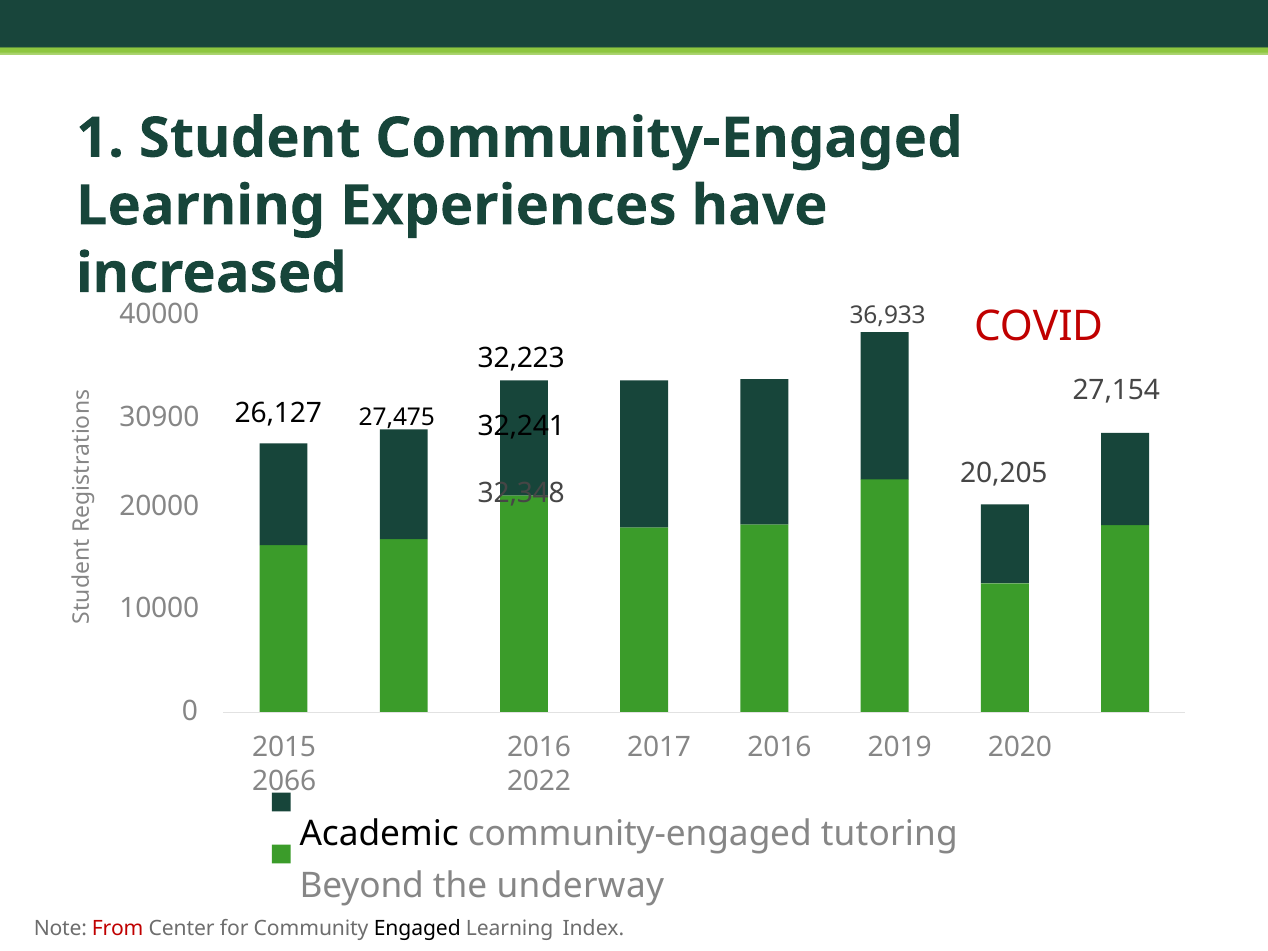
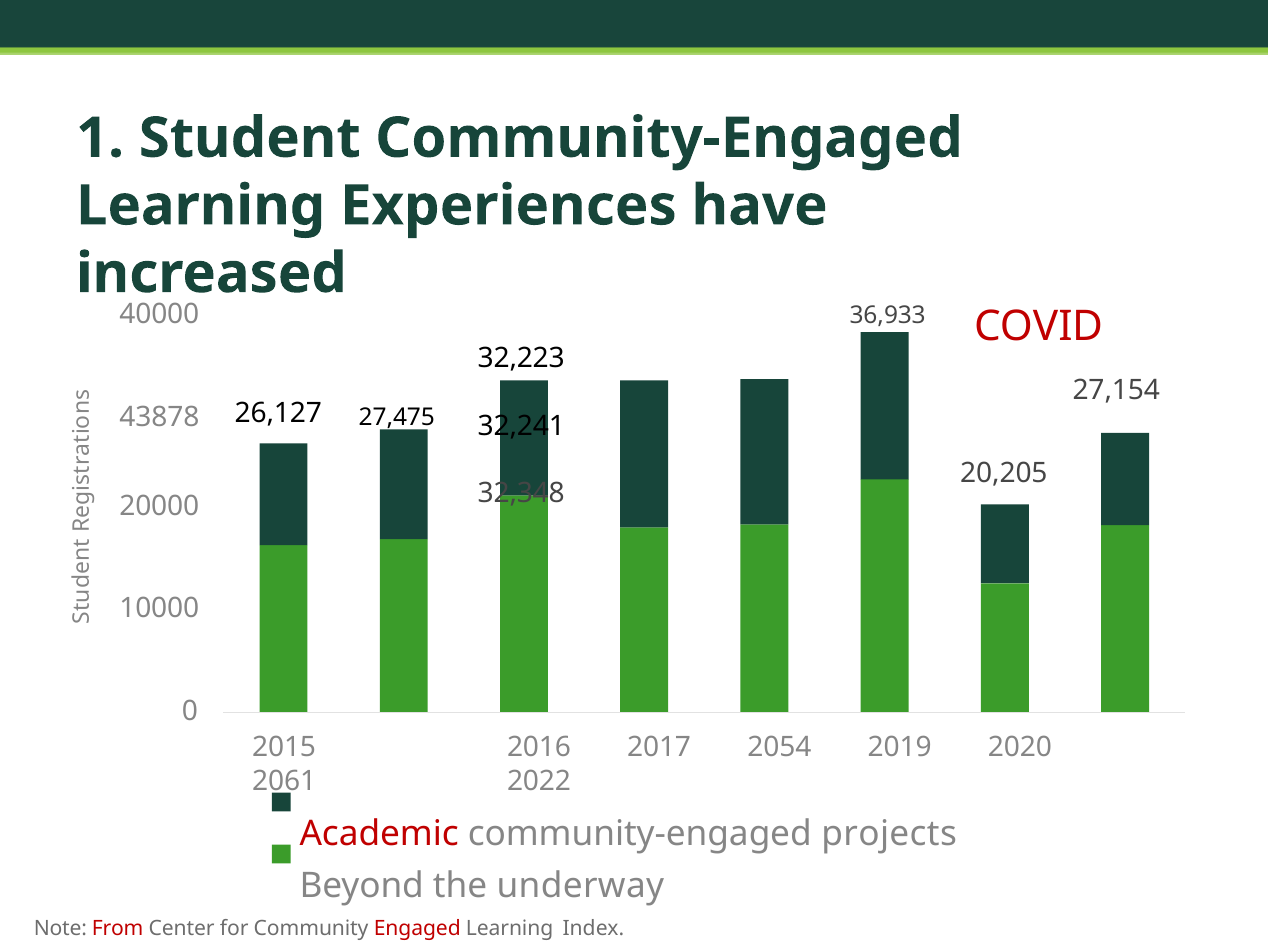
30900: 30900 -> 43878 (159, 418)
2017 2016: 2016 -> 2054 (779, 747)
2066: 2066 -> 2061 (284, 781)
Academic colour: black -> red (379, 834)
tutoring: tutoring -> projects (889, 834)
Engaged colour: black -> red (417, 929)
